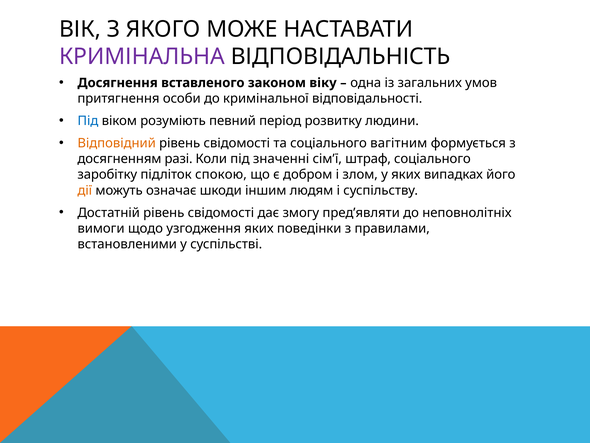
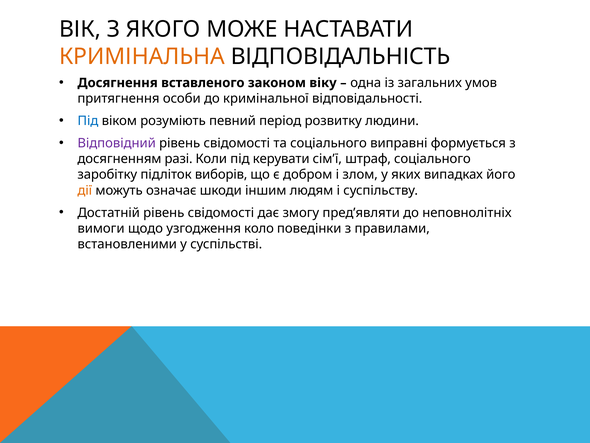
КРИМІНАЛЬНА colour: purple -> orange (142, 57)
Відповідний colour: orange -> purple (117, 143)
вагітним: вагітним -> виправні (399, 143)
значенні: значенні -> керувати (281, 159)
спокою: спокою -> виборів (221, 174)
узгодження яких: яких -> коло (259, 228)
